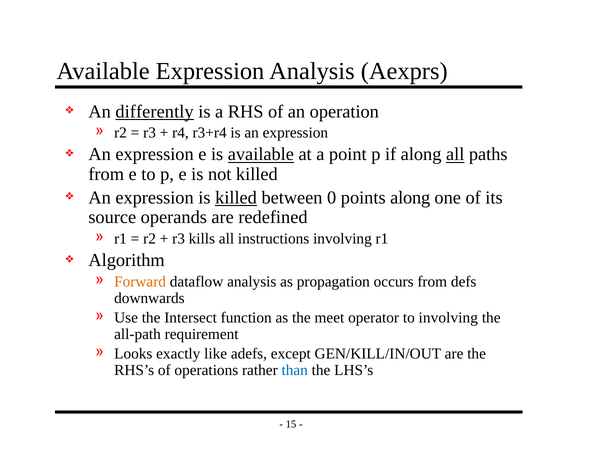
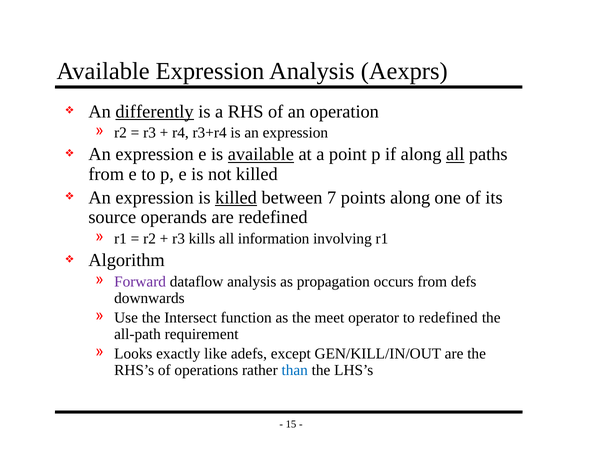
0: 0 -> 7 (332, 198)
instructions: instructions -> information (274, 239)
Forward colour: orange -> purple (140, 282)
to involving: involving -> redefined (448, 318)
